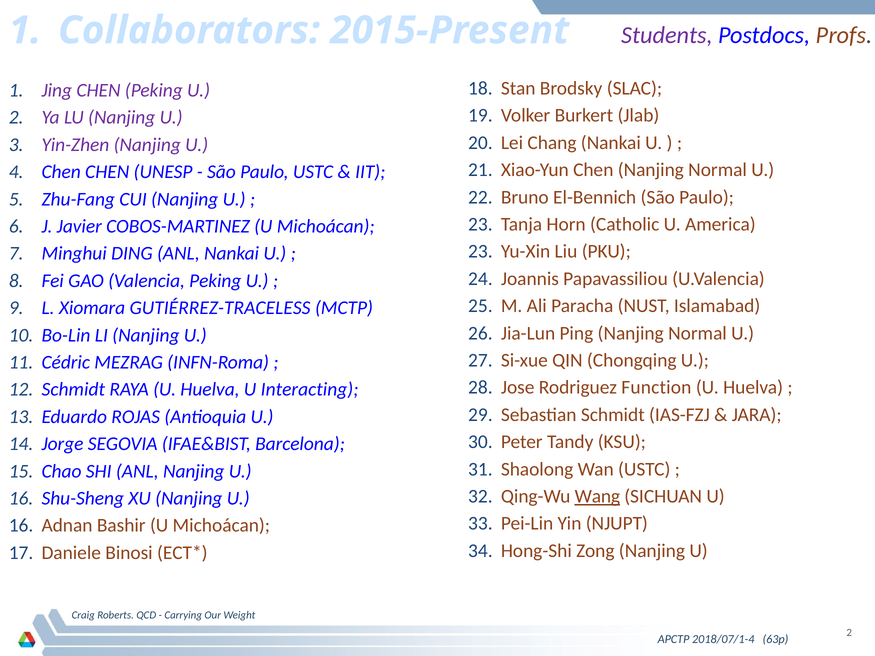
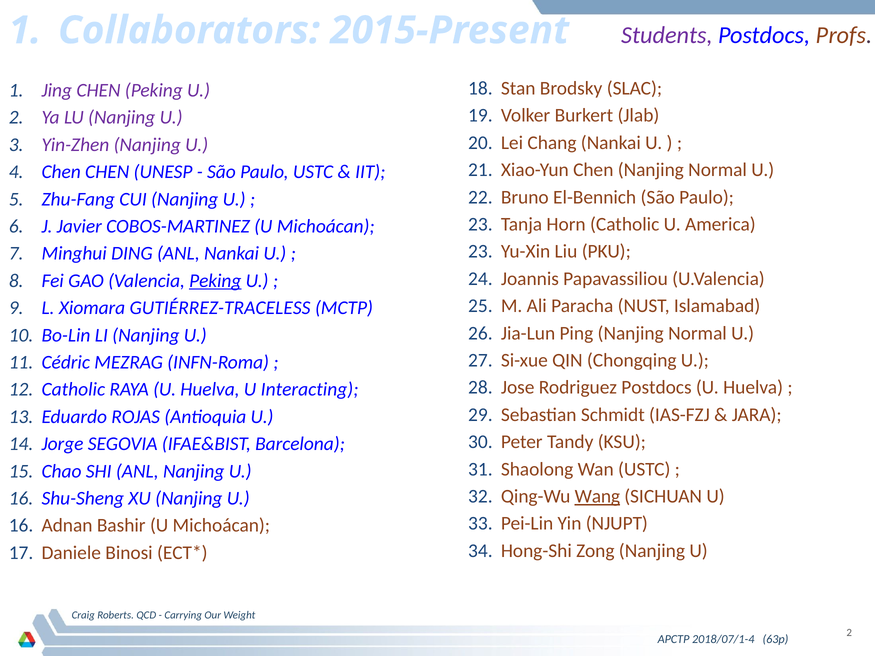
Peking underline: none -> present (215, 281)
Rodriguez Function: Function -> Postdocs (656, 388)
Schmidt: Schmidt -> Catholic (73, 390)
